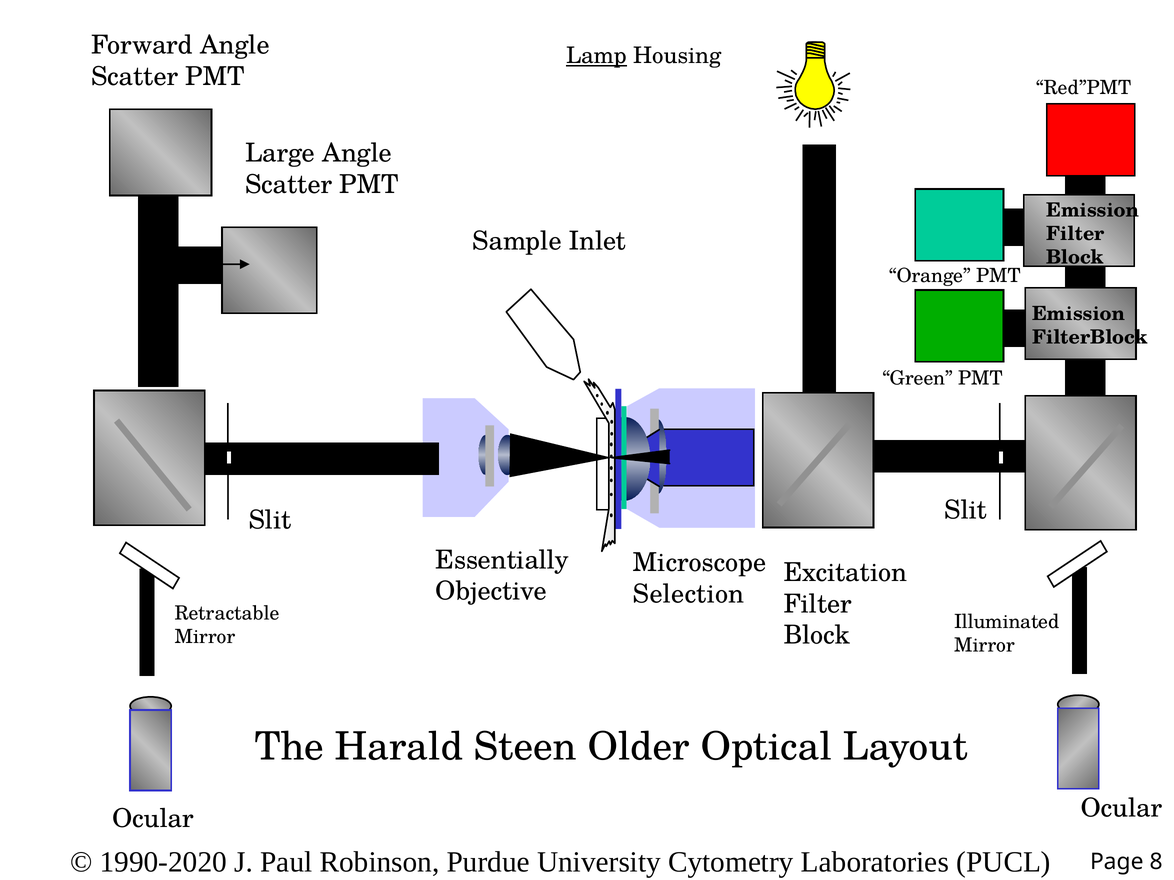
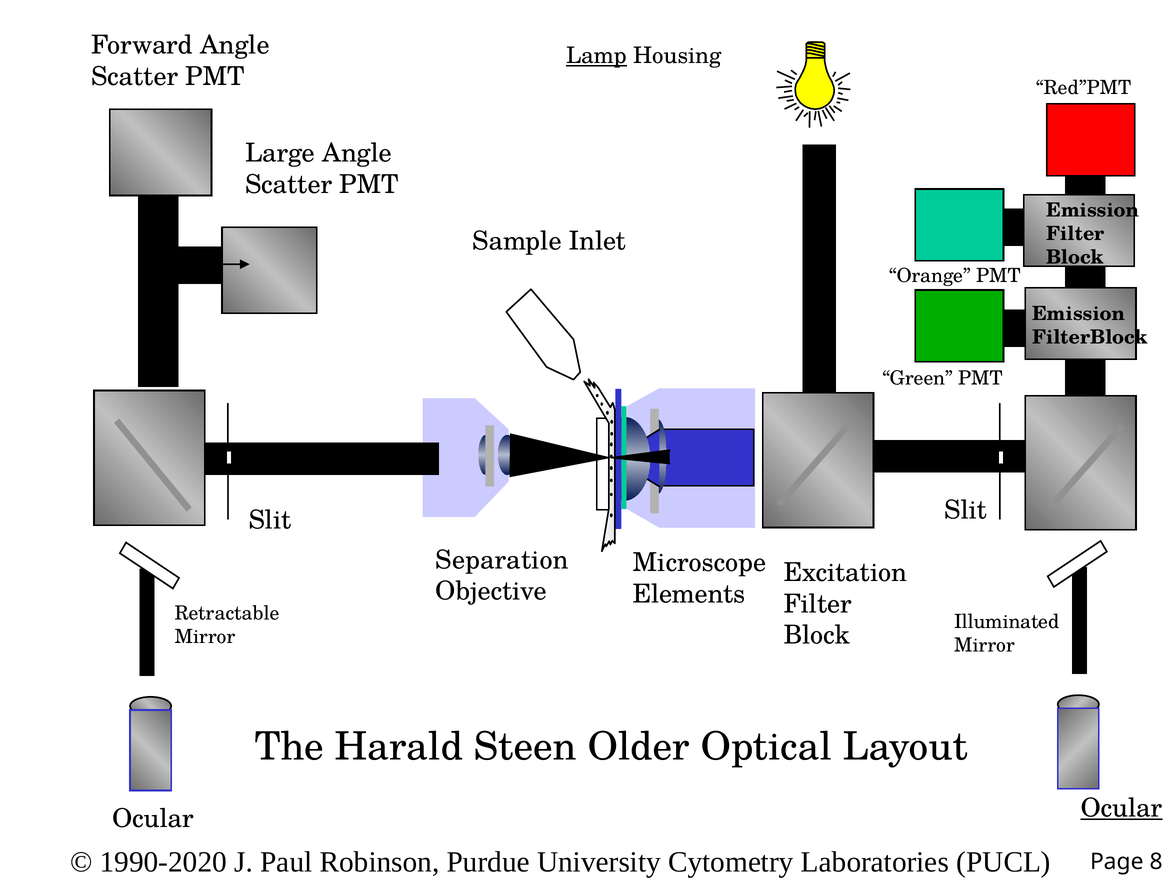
Essentially: Essentially -> Separation (502, 560)
Selection: Selection -> Elements (689, 594)
Ocular underline: none -> present (1122, 809)
